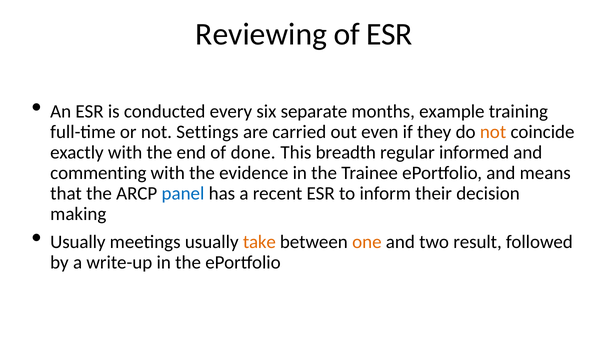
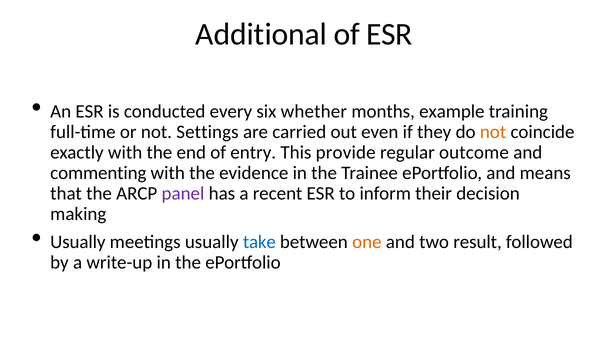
Reviewing: Reviewing -> Additional (261, 34)
separate: separate -> whether (314, 111)
done: done -> entry (253, 153)
breadth: breadth -> provide (346, 153)
informed: informed -> outcome (474, 153)
panel colour: blue -> purple (183, 194)
take colour: orange -> blue (259, 242)
